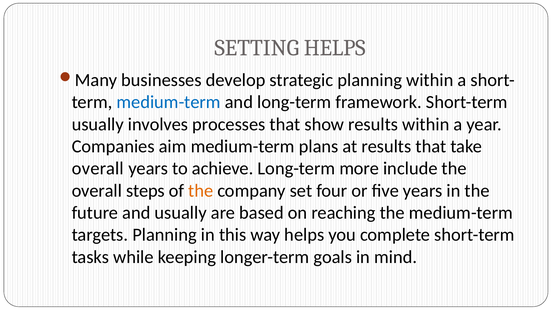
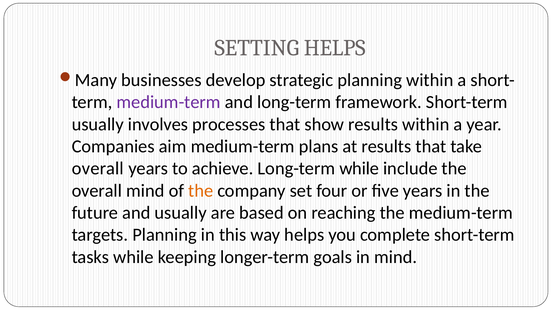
medium-term colour: blue -> purple (169, 102)
Long-term more: more -> while (359, 168)
overall steps: steps -> mind (145, 190)
